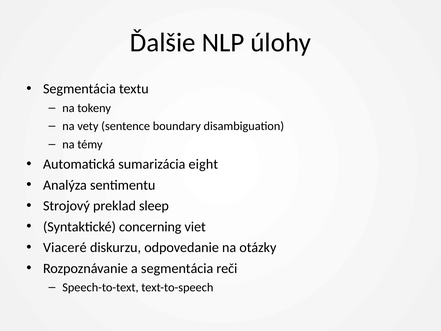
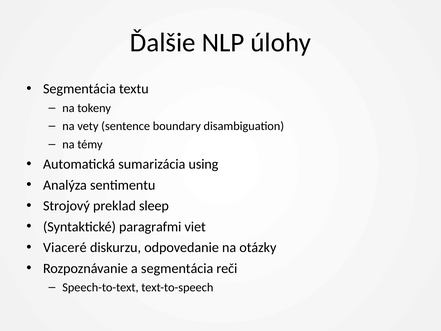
eight: eight -> using (203, 164)
concerning: concerning -> paragrafmi (150, 227)
